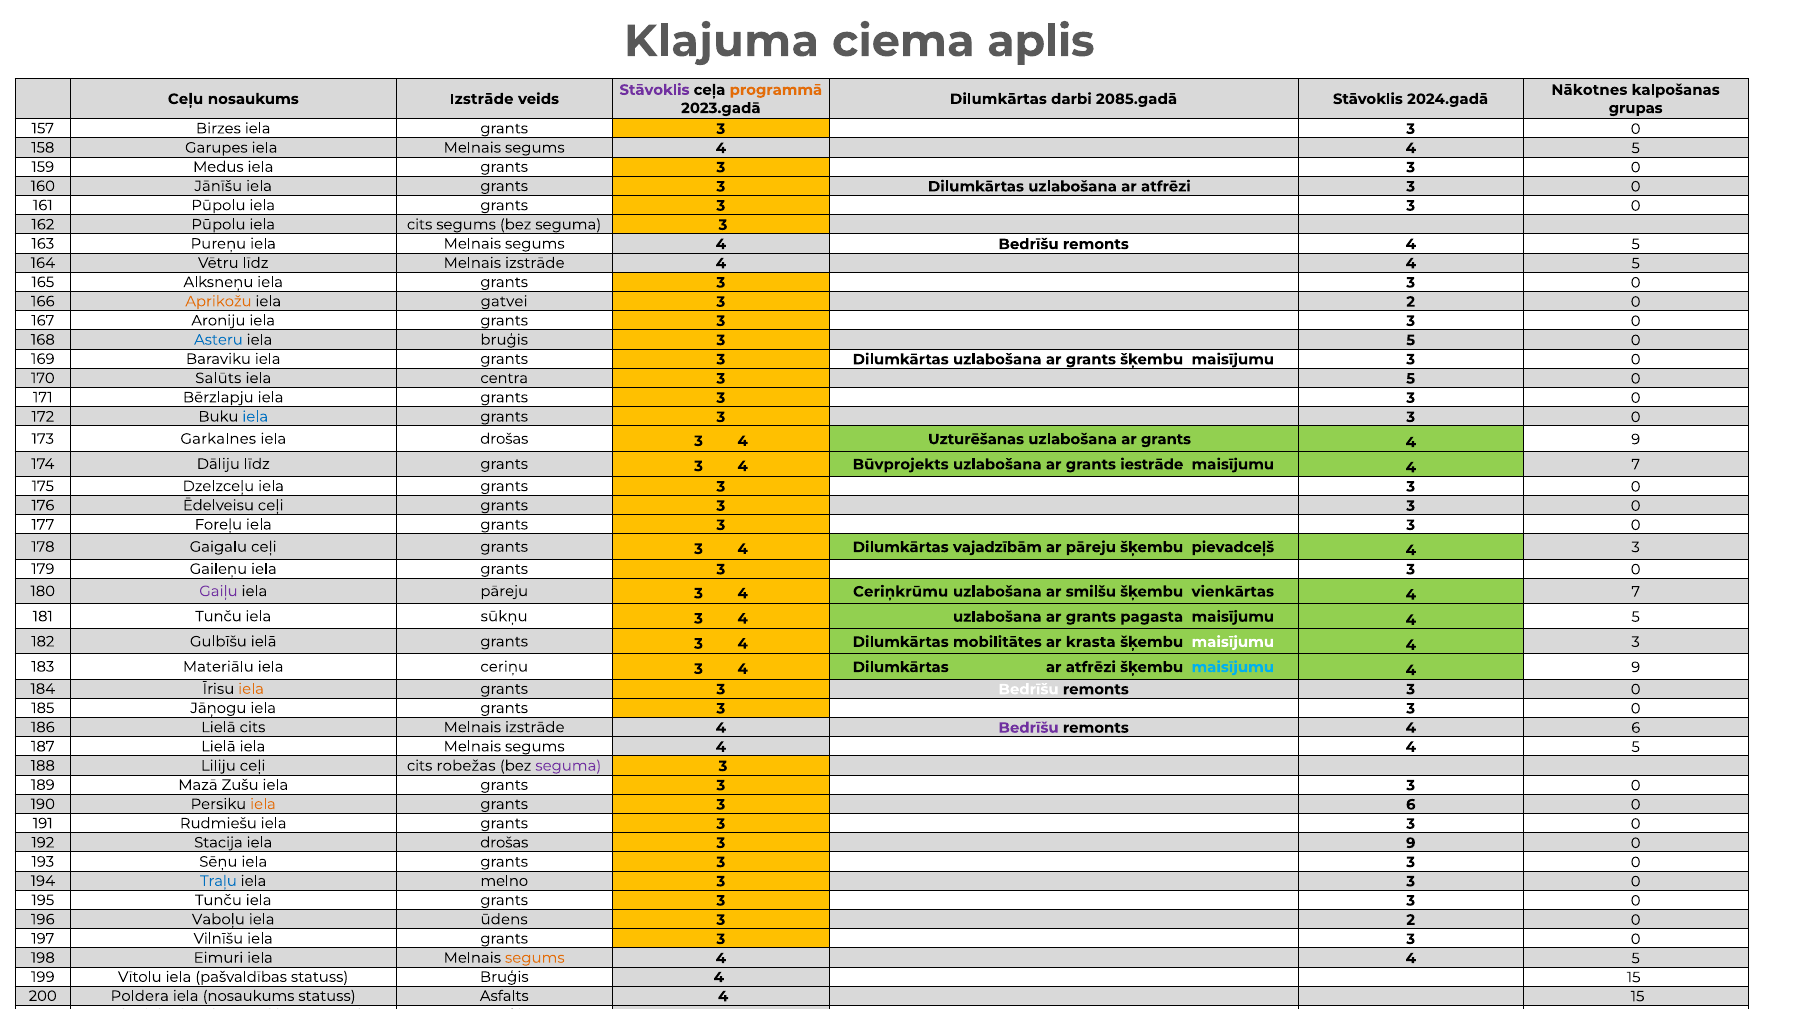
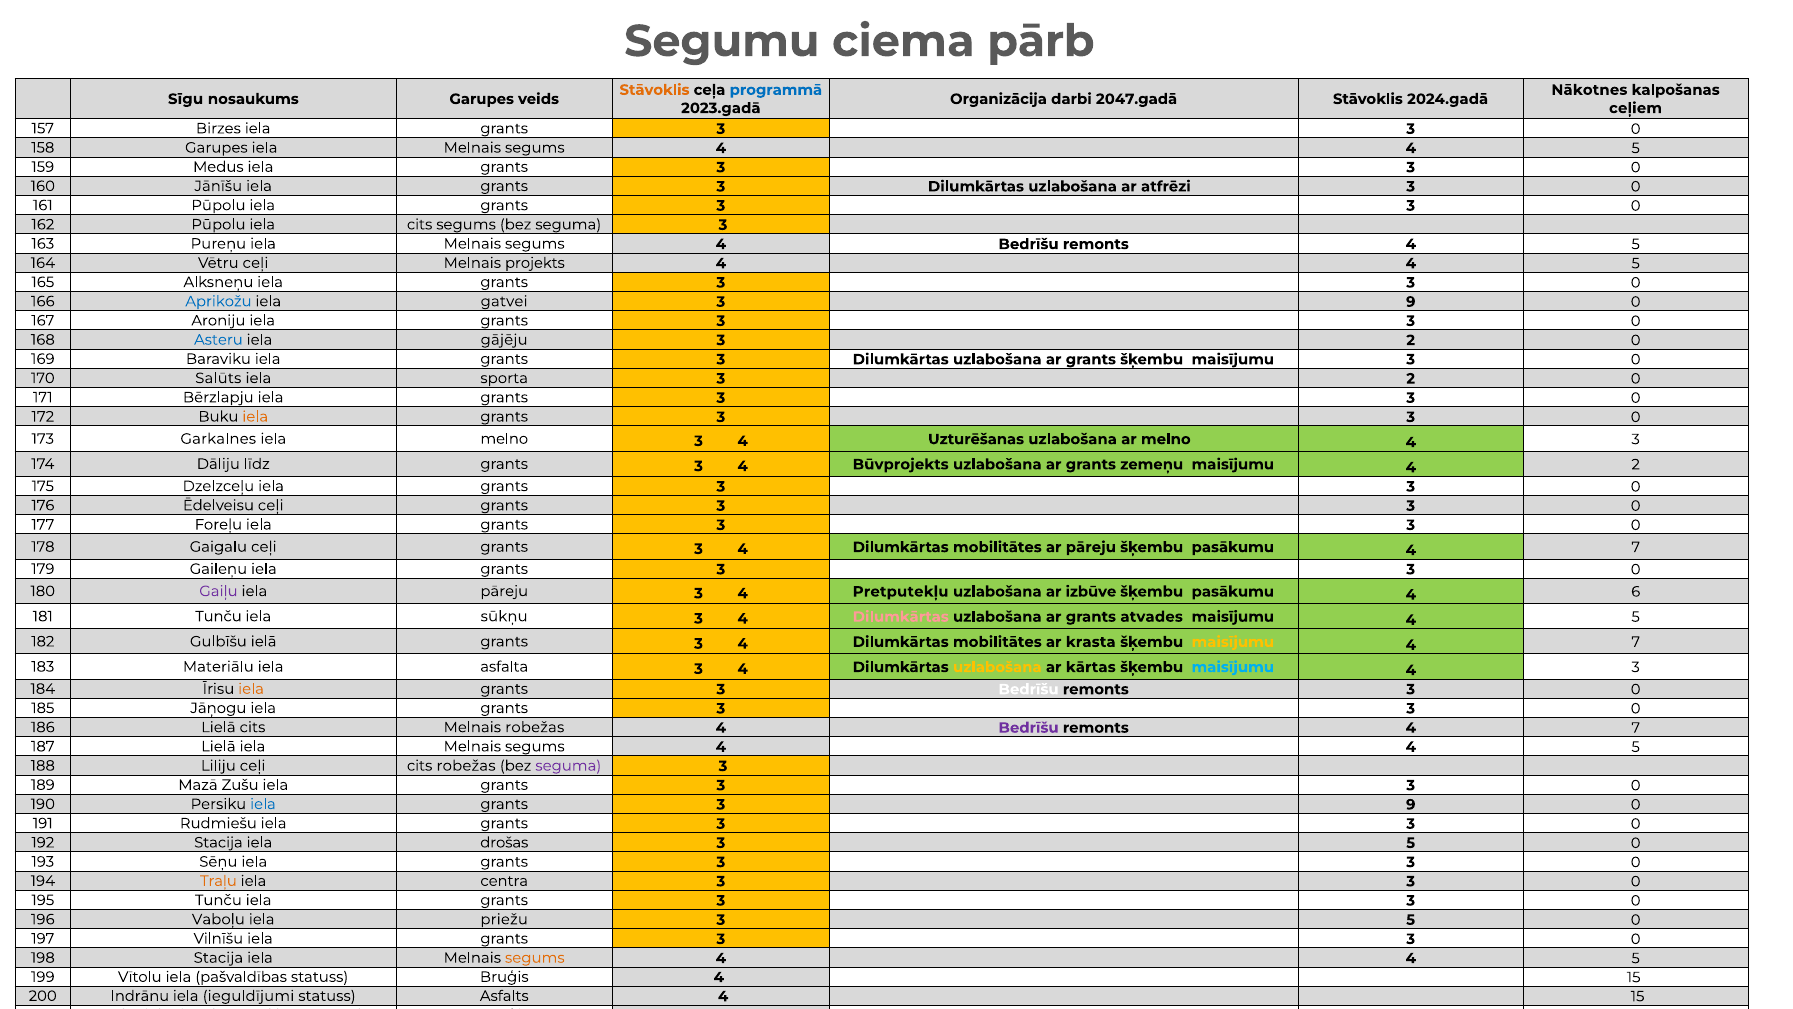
Klajuma: Klajuma -> Segumu (722, 41)
aplis: aplis -> pārb (1041, 41)
Stāvoklis colour: purple -> orange (654, 90)
programmā colour: orange -> blue (776, 90)
Ceļu: Ceļu -> Sīgu (186, 99)
nosaukums Izstrāde: Izstrāde -> Garupes (482, 99)
Dilumkārtas: Dilumkārtas -> Organizācija (998, 99)
2085.gadā: 2085.gadā -> 2047.gadā (1137, 99)
grupas: grupas -> ceļiem (1636, 108)
Vētru līdz: līdz -> ceļi (255, 263)
izstrāde: izstrāde -> projekts (535, 263)
Aprikožu colour: orange -> blue (218, 301)
2: 2 -> 9 (1411, 302)
iela bruģis: bruģis -> gājēju (504, 340)
5: 5 -> 2 (1411, 340)
centra: centra -> sporta (504, 378)
5: 5 -> 2 (1411, 378)
iela colour: blue -> orange (255, 416)
drošas: drošas -> melno (504, 439)
grants: grants -> melno (1166, 439)
9: 9 -> 3 (1636, 439)
iestrāde: iestrāde -> zemeņu (1152, 464)
maisījumu 4 7: 7 -> 2 (1636, 464)
vajadzībām: vajadzībām -> mobilitātes (997, 547)
pievadceļš: pievadceļš -> pasākumu (1233, 547)
3: 3 -> 7 (1636, 547)
Ceriņkrūmu: Ceriņkrūmu -> Pretputekļu (901, 591)
smilšu: smilšu -> izbūve (1091, 591)
vienkārtas: vienkārtas -> pasākumu (1233, 591)
7: 7 -> 6 (1636, 591)
Dilumkārtas colour: light green -> pink (901, 617)
pagasta: pagasta -> atvades (1152, 617)
maisījumu colour: white -> yellow (1233, 642)
3: 3 -> 7 (1636, 642)
ceriņu: ceriņu -> asfalta (504, 666)
uzlabošana colour: light green -> yellow (997, 667)
atfrēzi: atfrēzi -> kārtas (1091, 667)
9: 9 -> 3 (1636, 667)
izstrāde: izstrāde -> robežas (535, 727)
remonts 4 6: 6 -> 7 (1636, 727)
iela colour: orange -> blue (263, 804)
6: 6 -> 9 (1411, 804)
9: 9 -> 5 (1411, 843)
Traļu colour: blue -> orange (218, 881)
melno: melno -> centra (504, 881)
ūdens: ūdens -> priežu (504, 919)
2: 2 -> 5 (1411, 919)
198 Eimuri: Eimuri -> Stacija (218, 957)
Poldera: Poldera -> Indrānu (140, 996)
iela nosaukums: nosaukums -> ieguldījumi (248, 996)
